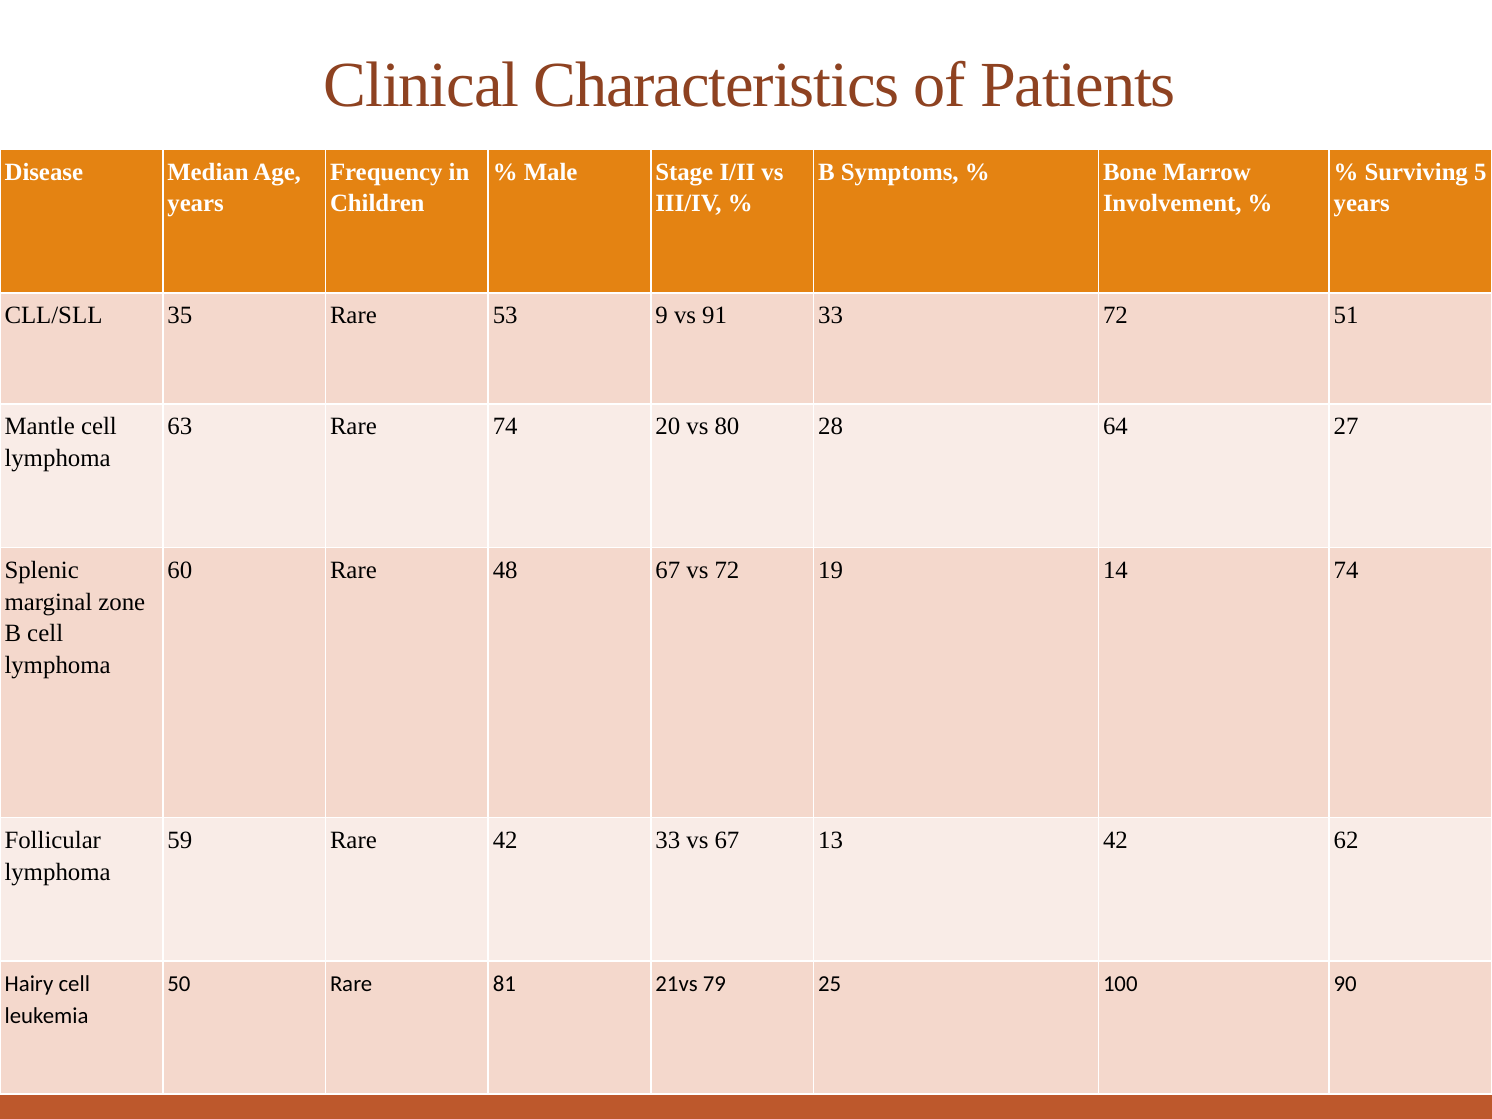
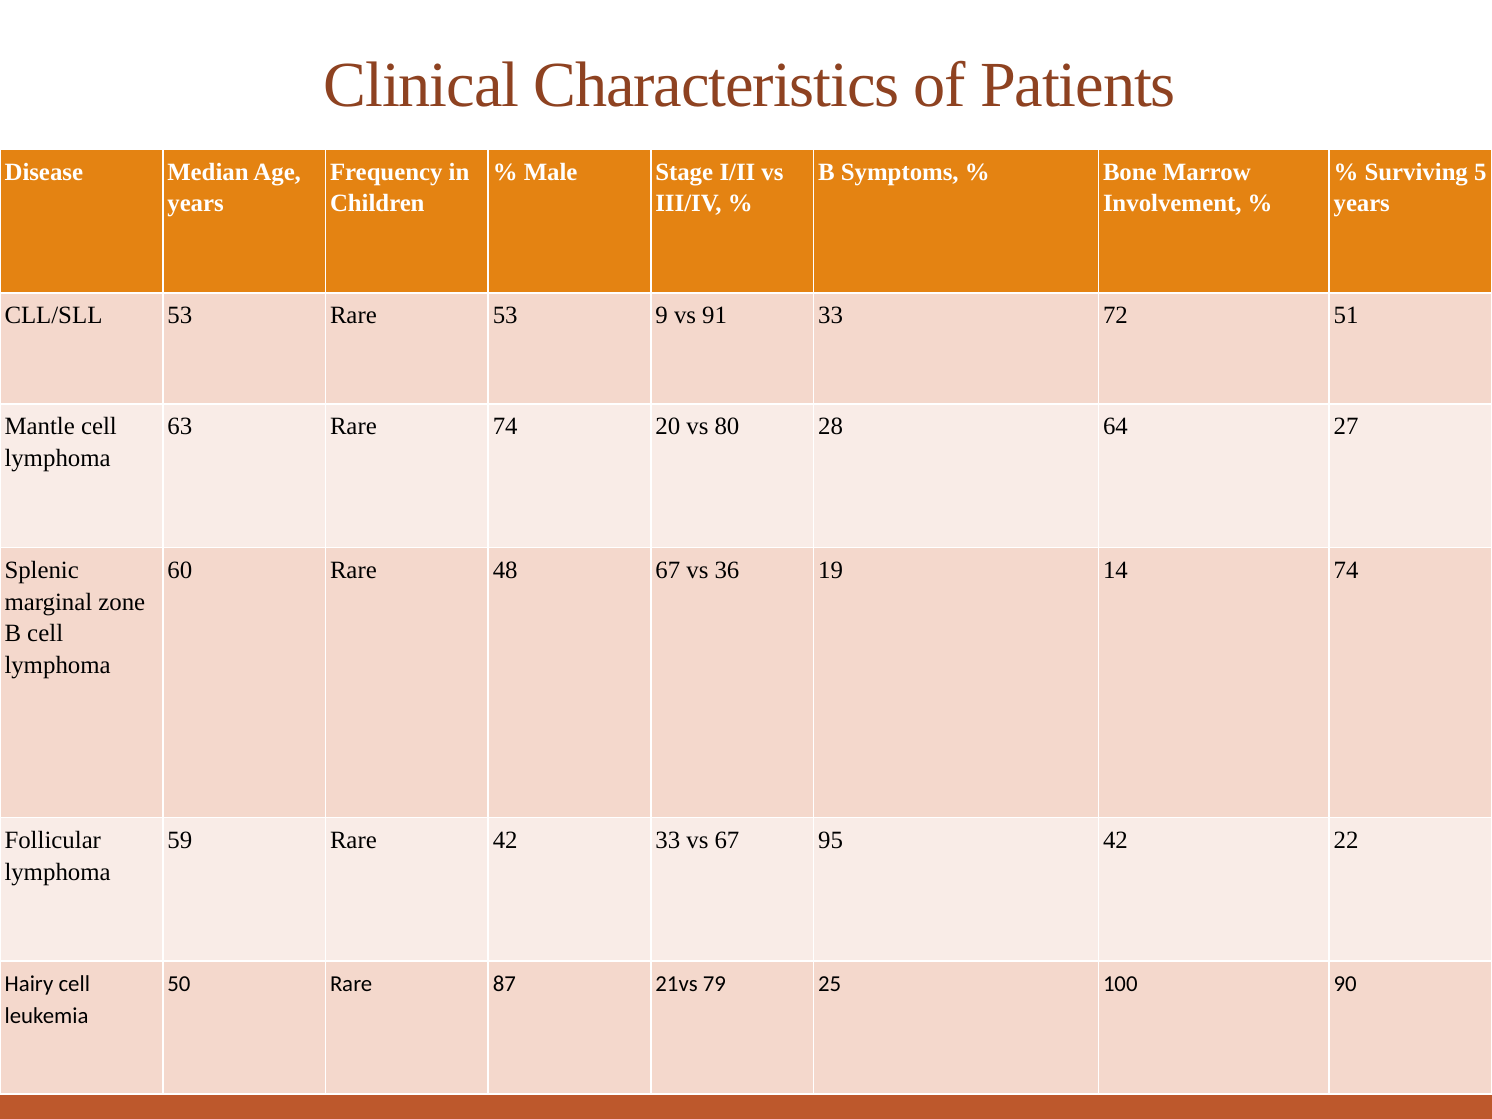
CLL/SLL 35: 35 -> 53 (180, 315)
vs 72: 72 -> 36 (727, 570)
13: 13 -> 95 (831, 840)
62: 62 -> 22 (1346, 840)
81: 81 -> 87 (504, 984)
